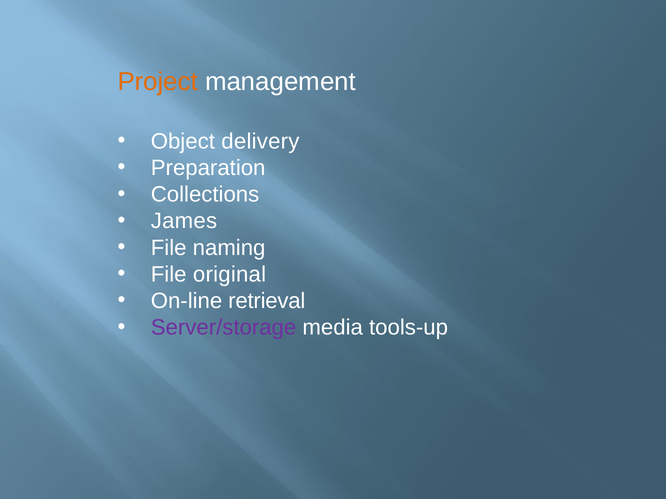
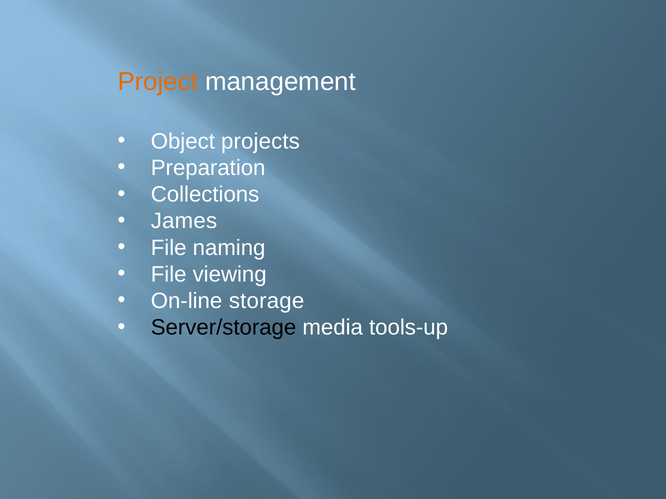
delivery: delivery -> projects (260, 141)
original: original -> viewing (230, 275)
retrieval: retrieval -> storage (267, 301)
Server/storage colour: purple -> black (224, 328)
